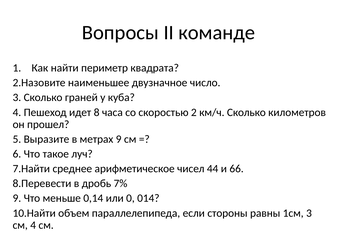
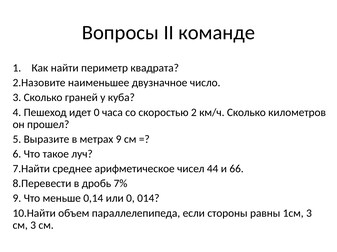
идет 8: 8 -> 0 (97, 113)
см 4: 4 -> 3 (33, 226)
